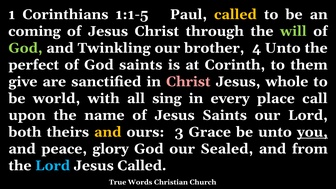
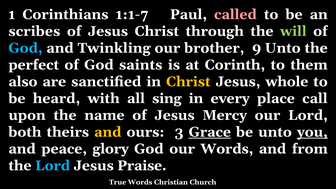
1:1-5: 1:1-5 -> 1:1-7 (132, 14)
called colour: yellow -> pink (235, 14)
coming: coming -> scribes (34, 31)
God colour: light green -> light blue (25, 48)
4: 4 -> 9 (257, 48)
give: give -> also (23, 82)
Christ colour: pink -> yellow (188, 82)
world: world -> heard (56, 98)
Jesus Saints: Saints -> Mercy (225, 115)
Grace underline: none -> present (210, 132)
our Sealed: Sealed -> Words (227, 149)
Jesus Called: Called -> Praise (142, 166)
